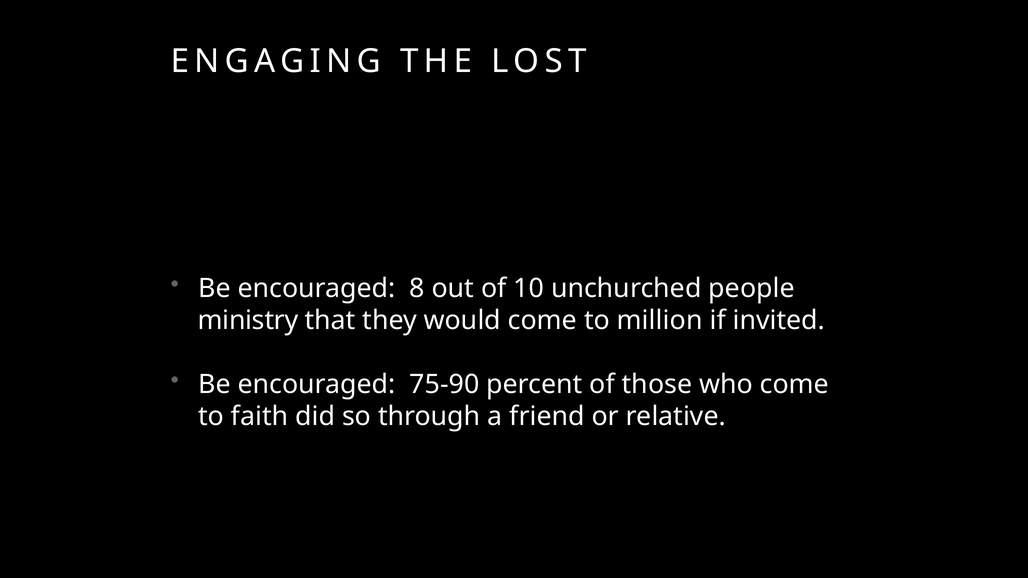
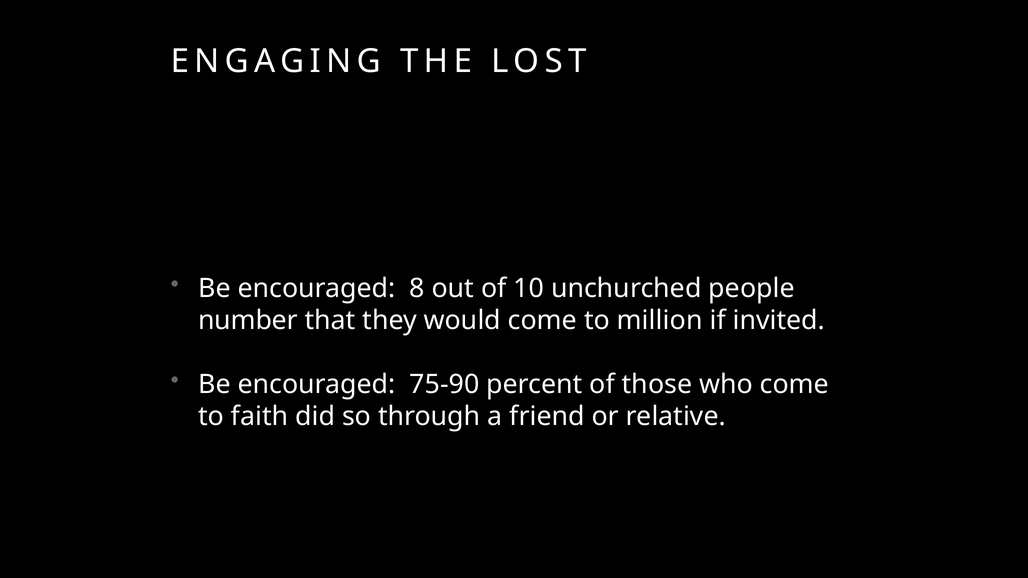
ministry: ministry -> number (248, 321)
